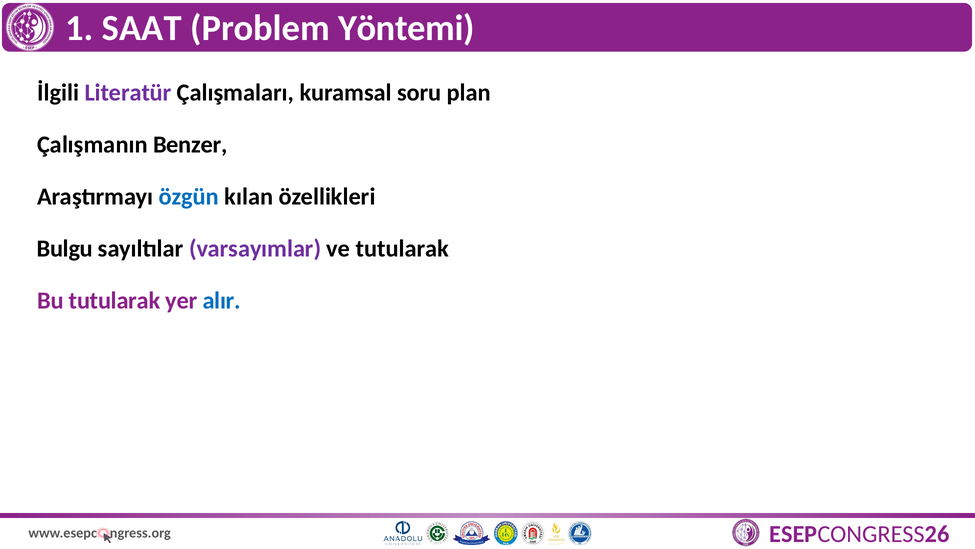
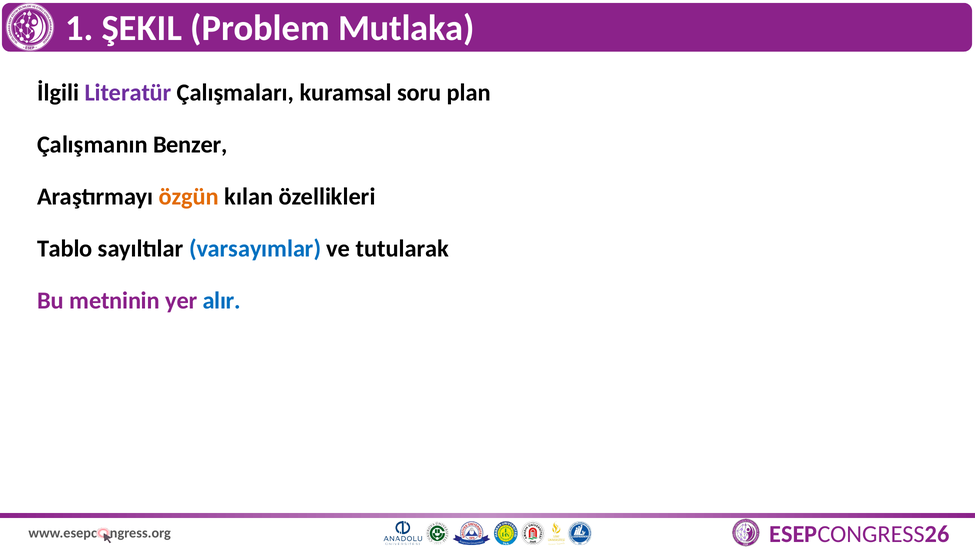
SAAT: SAAT -> ŞEKIL (142, 28)
Yöntemi: Yöntemi -> Mutlaka (406, 28)
özgün colour: blue -> orange (189, 197)
Bulgu: Bulgu -> Tablo (65, 248)
varsayımlar colour: purple -> blue (255, 248)
Bu tutularak: tutularak -> metninin (115, 300)
